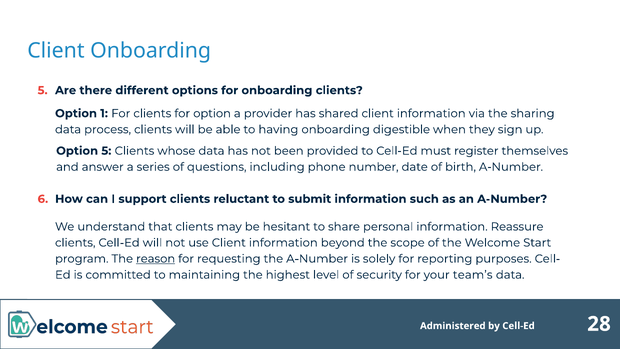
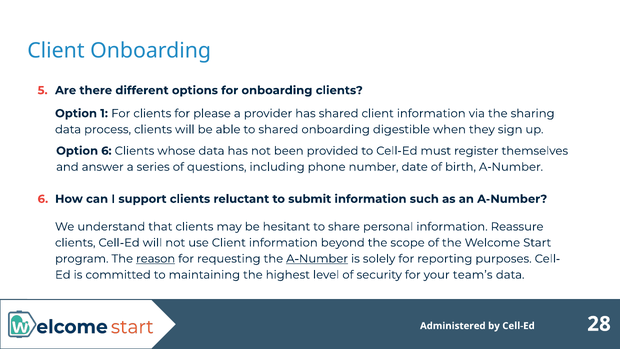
for option: option -> please (212, 113)
to having: having -> shared (278, 129)
Option 5: 5 -> 6 (106, 151)
A-Number underline: none -> present (317, 259)
